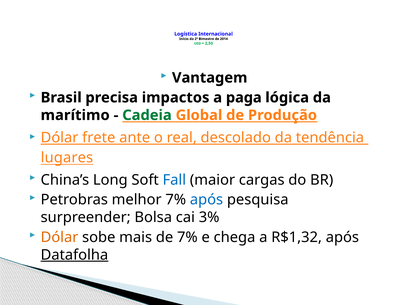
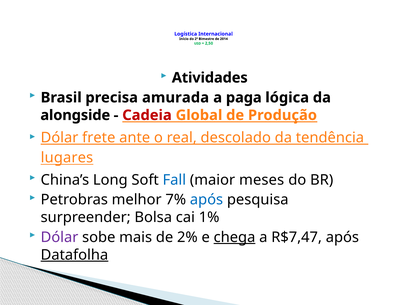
Vantagem: Vantagem -> Atividades (210, 78)
impactos: impactos -> amurada (176, 98)
marítimo: marítimo -> alongside (75, 115)
Cadeia colour: green -> red (147, 115)
cargas: cargas -> meses (262, 180)
3%: 3% -> 1% (209, 218)
Dólar colour: orange -> purple (59, 237)
de 7%: 7% -> 2% (187, 237)
chega underline: none -> present (234, 237)
R$1,32: R$1,32 -> R$7,47 (297, 237)
